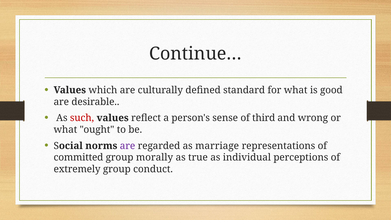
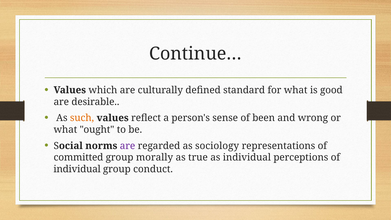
such colour: red -> orange (82, 118)
third: third -> been (264, 118)
marriage: marriage -> sociology (217, 146)
extremely: extremely -> individual (77, 169)
